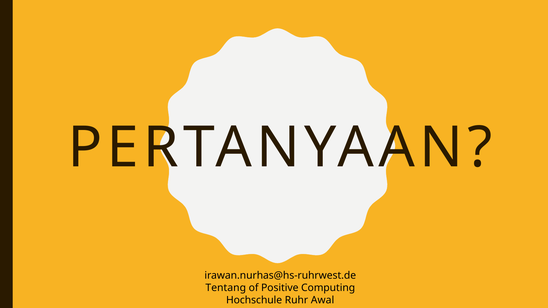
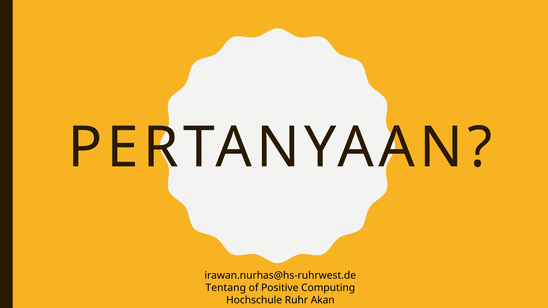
Awal: Awal -> Akan (323, 300)
